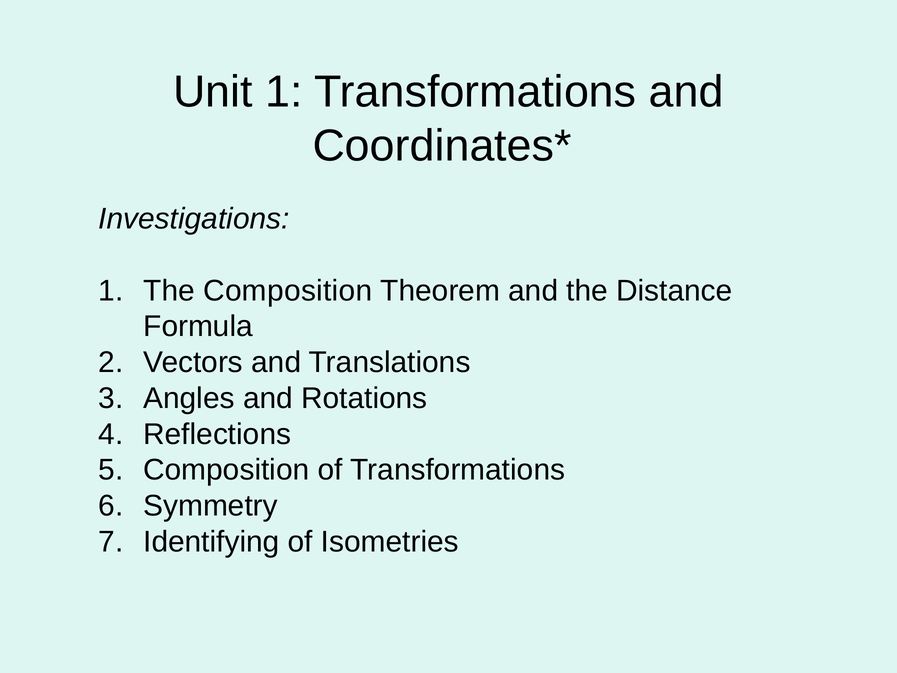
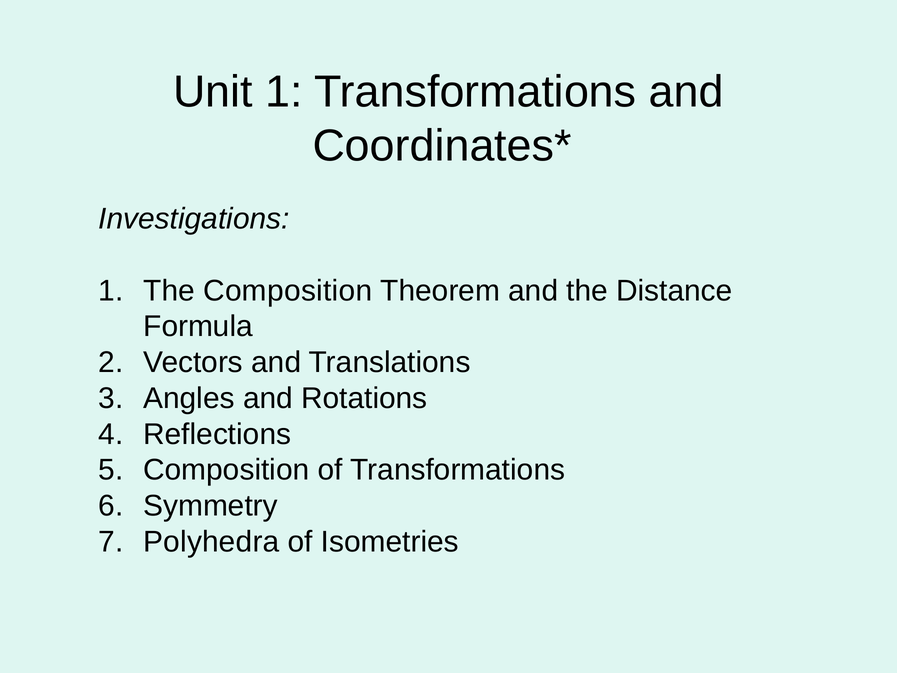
Identifying: Identifying -> Polyhedra (211, 542)
